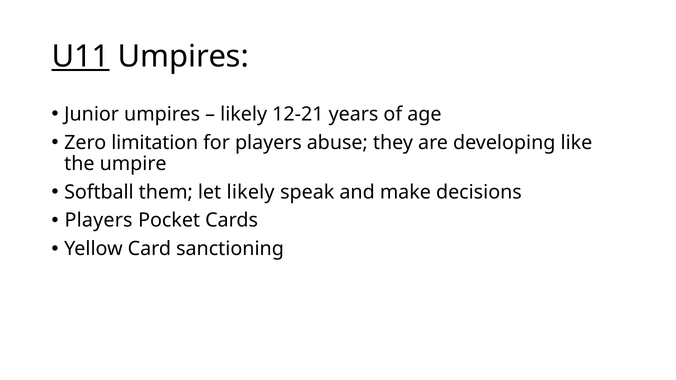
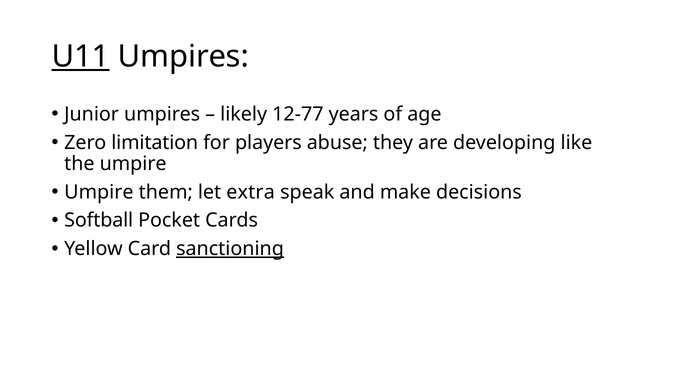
12-21: 12-21 -> 12-77 (298, 114)
Softball: Softball -> Umpire (99, 192)
let likely: likely -> extra (251, 192)
Players: Players -> Softball (99, 221)
sanctioning underline: none -> present (230, 249)
